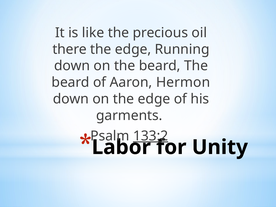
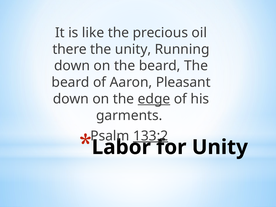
edge: edge -> unity (133, 49)
Hermon: Hermon -> Pleasant (183, 82)
edge underline: none -> present (154, 99)
